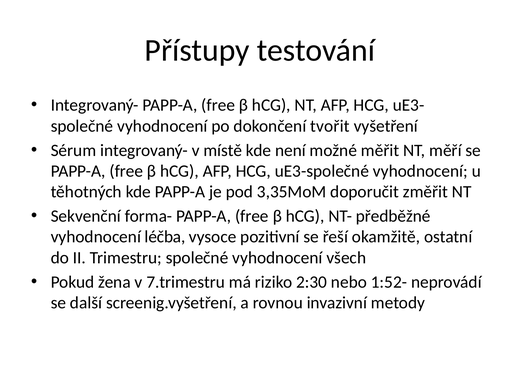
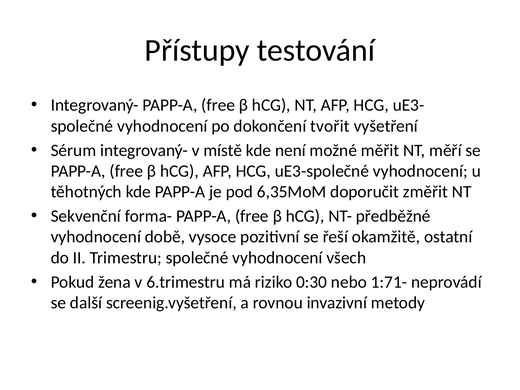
3,35MoM: 3,35MoM -> 6,35MoM (292, 192)
léčba: léčba -> době (165, 237)
7.trimestru: 7.trimestru -> 6.trimestru (186, 282)
2:30: 2:30 -> 0:30 (312, 282)
1:52-: 1:52- -> 1:71- (389, 282)
